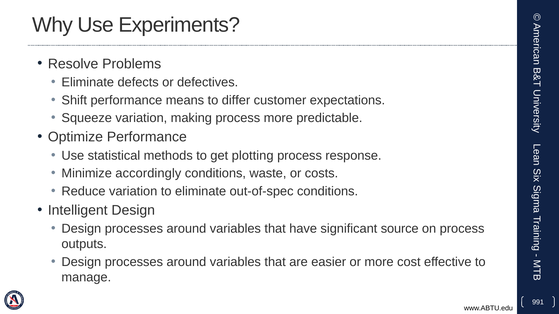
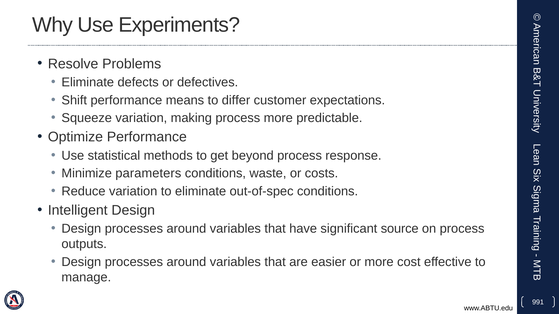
plotting: plotting -> beyond (253, 156)
accordingly: accordingly -> parameters (148, 174)
